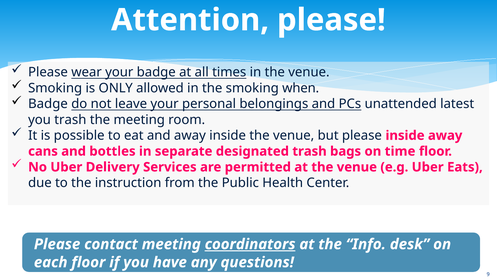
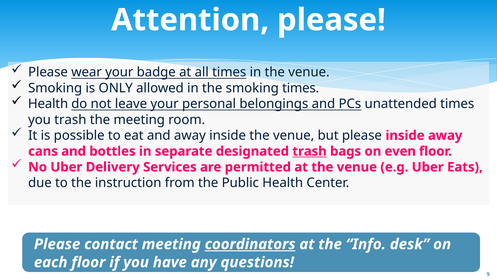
smoking when: when -> times (301, 88)
Badge: Badge -> Health (48, 104)
unattended latest: latest -> times (457, 104)
trash underline: none -> present (310, 151)
time: time -> even (400, 151)
